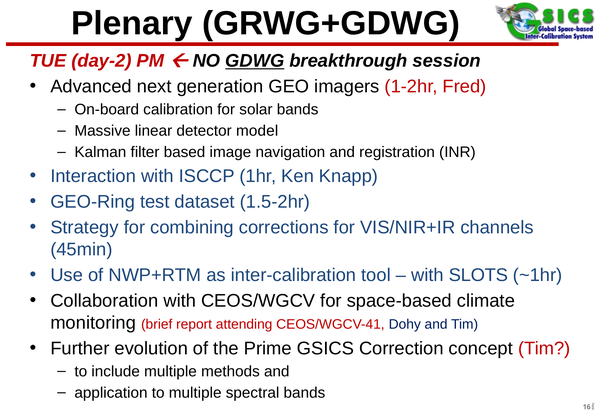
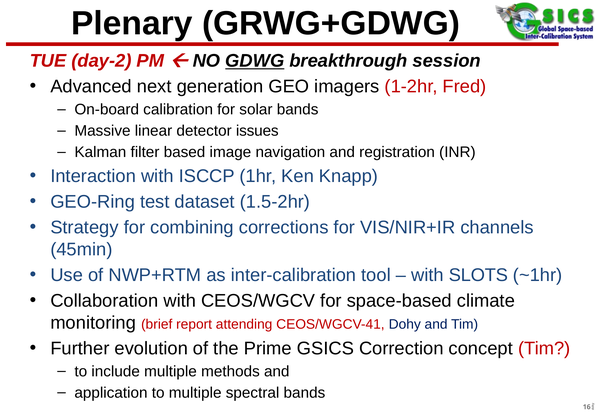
model: model -> issues (257, 131)
